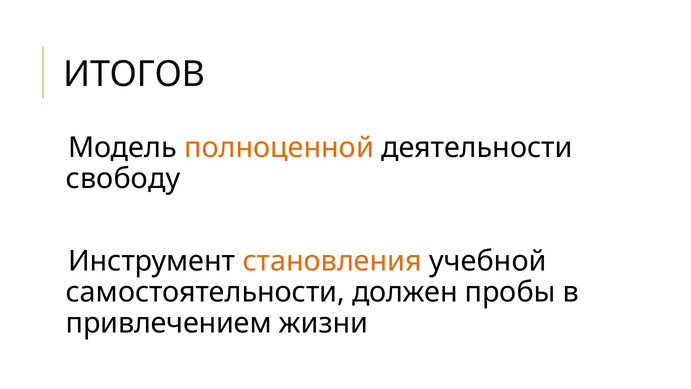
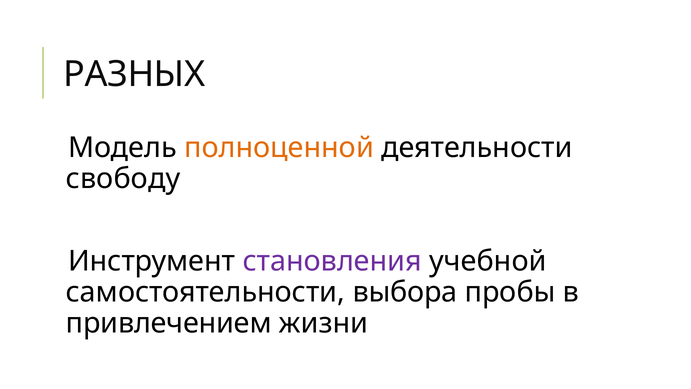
ИТОГОВ: ИТОГОВ -> РАЗНЫХ (134, 74)
становления colour: orange -> purple (332, 261)
должен: должен -> выбора (405, 292)
